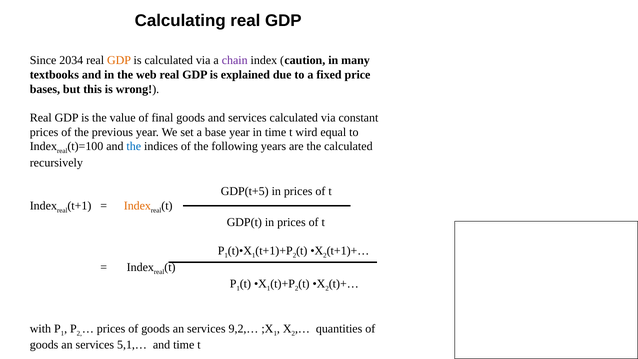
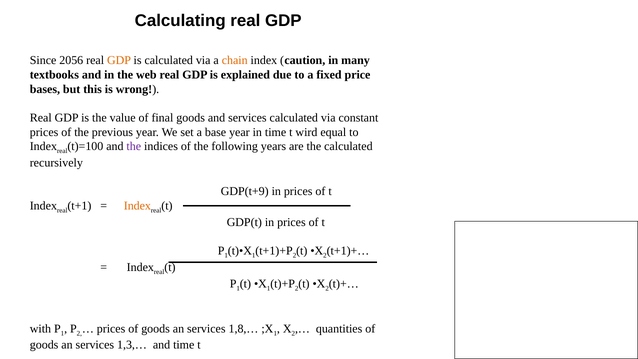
2034: 2034 -> 2056 (71, 60)
chain colour: purple -> orange (235, 60)
the colour: blue -> purple (134, 146)
GDP(t+5: GDP(t+5 -> GDP(t+9 (245, 191)
9,2,…: 9,2,… -> 1,8,… (243, 329)
5,1,…: 5,1,… -> 1,3,… (132, 345)
